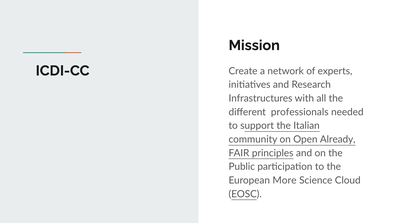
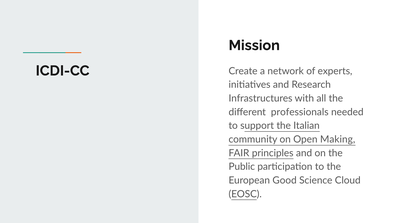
Already: Already -> Making (338, 140)
More: More -> Good (285, 181)
